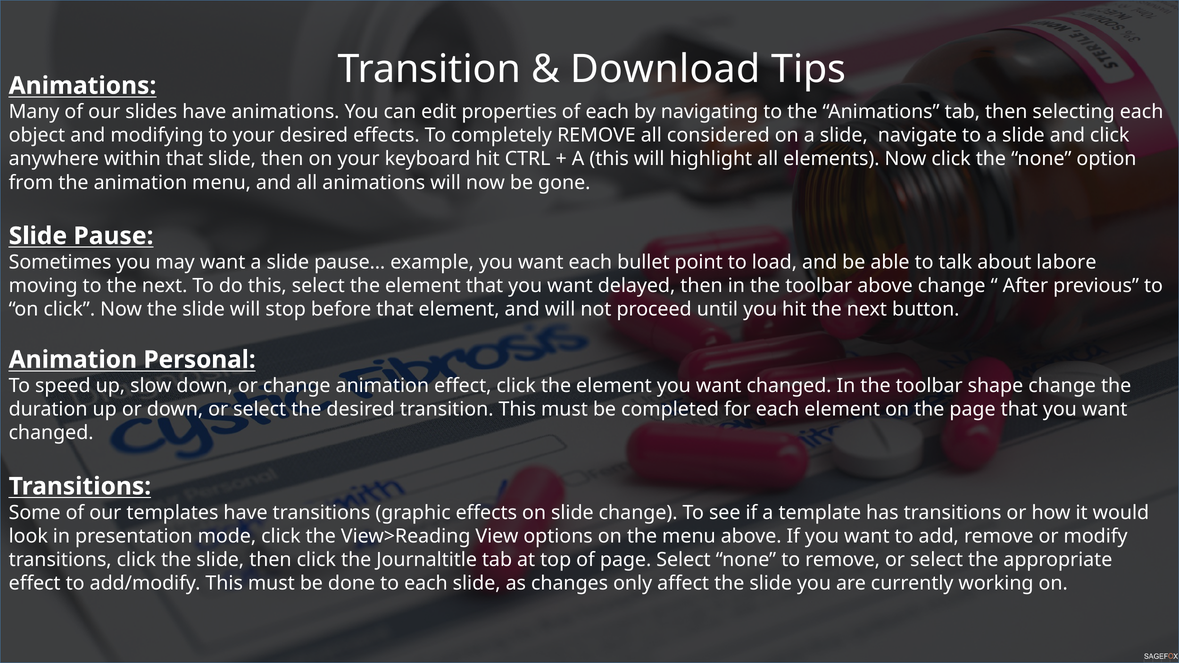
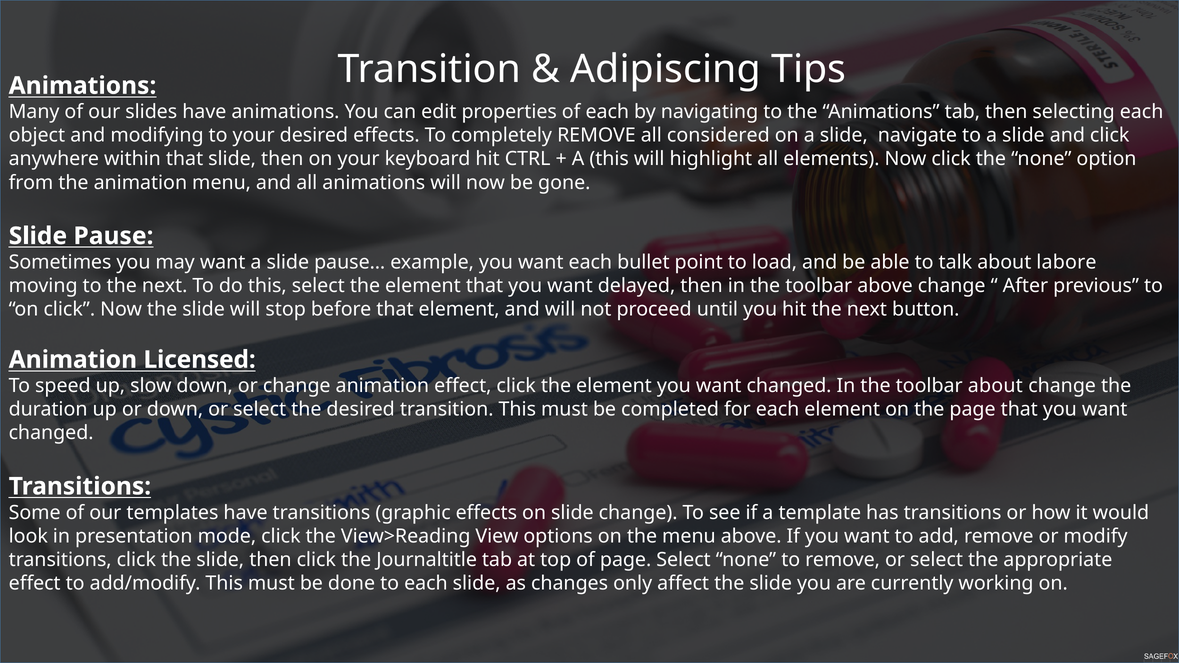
Download: Download -> Adipiscing (665, 70)
Personal: Personal -> Licensed (200, 360)
toolbar shape: shape -> about (995, 386)
